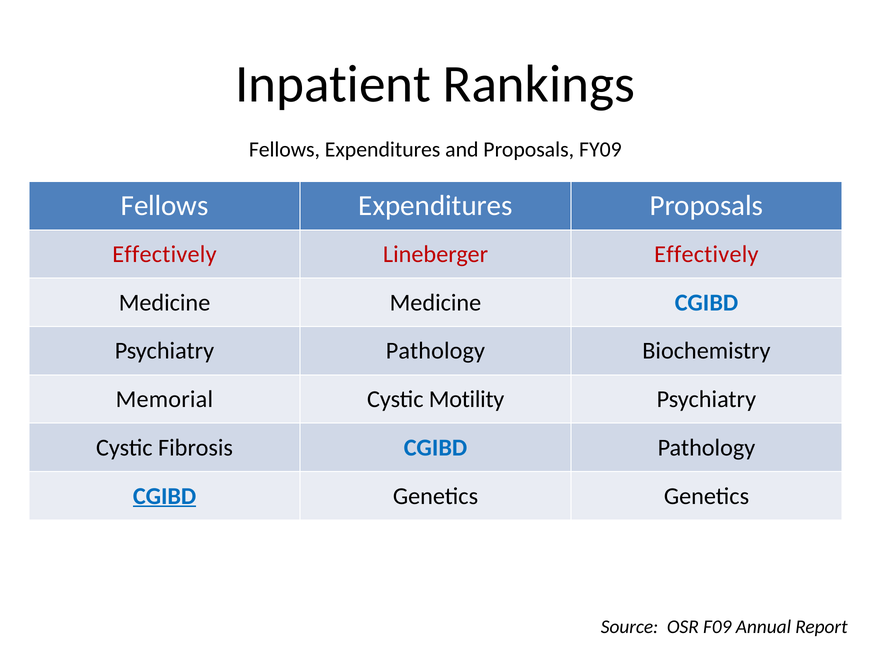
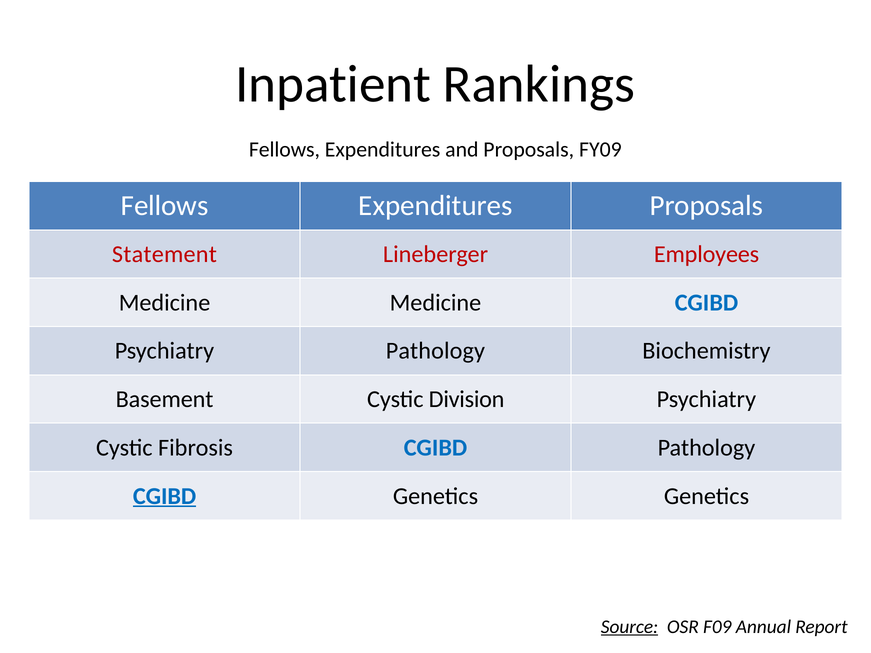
Effectively: Effectively -> Statement (164, 254)
Lineberger Effectively: Effectively -> Employees (707, 254)
Memorial: Memorial -> Basement (165, 399)
Motility: Motility -> Division (467, 399)
Source underline: none -> present (630, 627)
